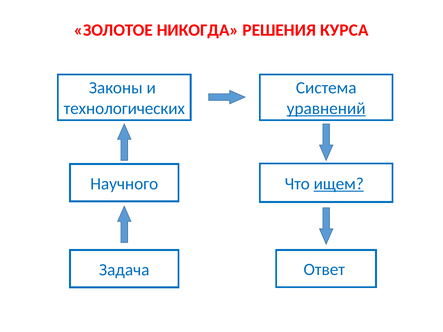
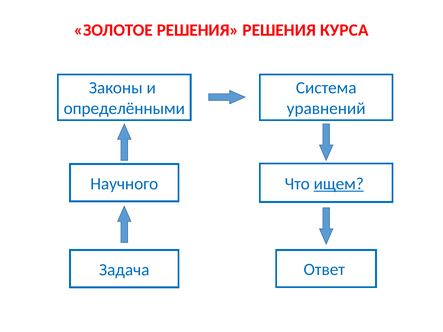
ЗОЛОТОЕ НИКОГДА: НИКОГДА -> РЕШЕНИЯ (198, 30)
технологических: технологических -> определёнными (124, 108)
уравнений underline: present -> none (326, 108)
